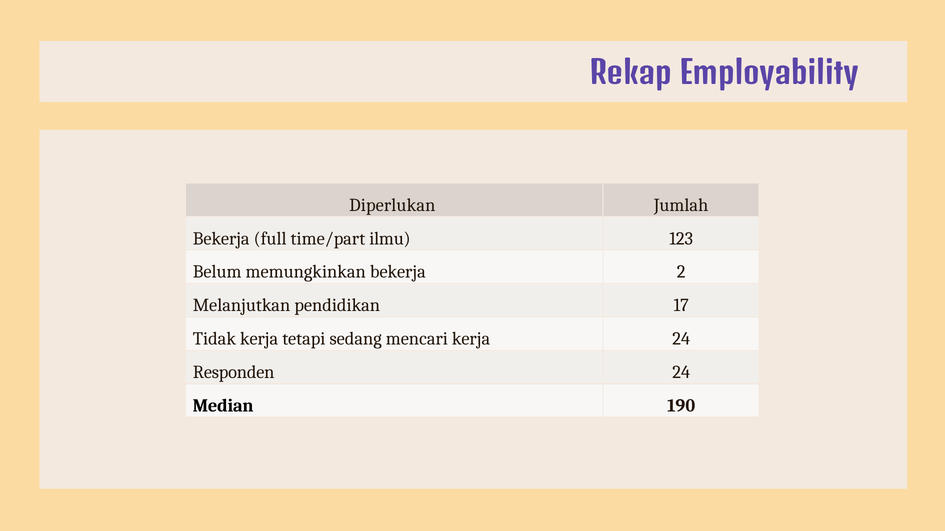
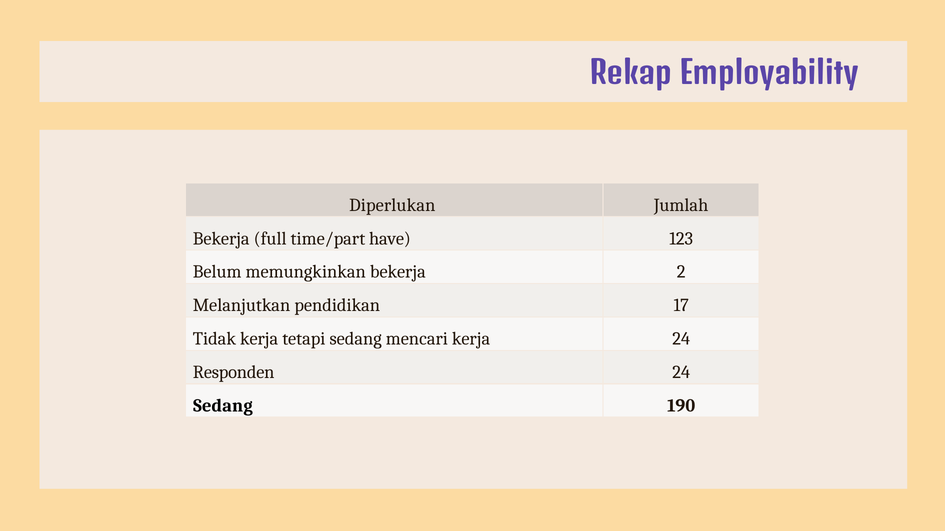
ilmu: ilmu -> have (390, 239)
Median: Median -> Sedang (223, 406)
